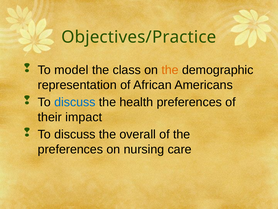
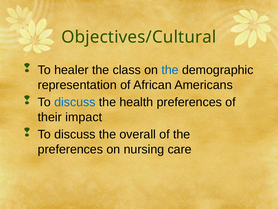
Objectives/Practice: Objectives/Practice -> Objectives/Cultural (139, 37)
model: model -> healer (71, 70)
the colour: orange -> blue (170, 70)
